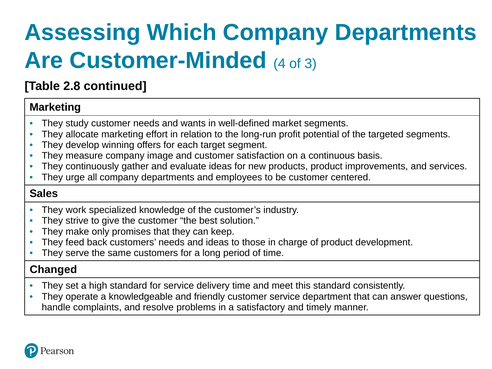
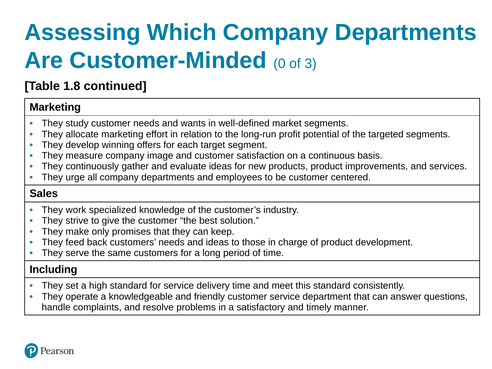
4: 4 -> 0 (279, 64)
2.8: 2.8 -> 1.8 (72, 86)
Changed: Changed -> Including (53, 269)
